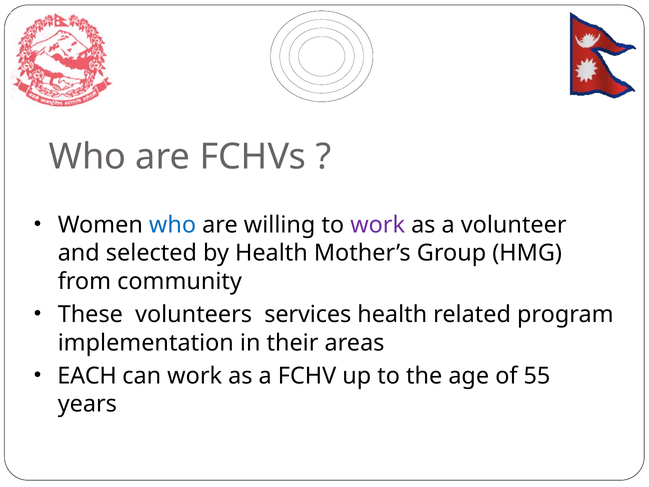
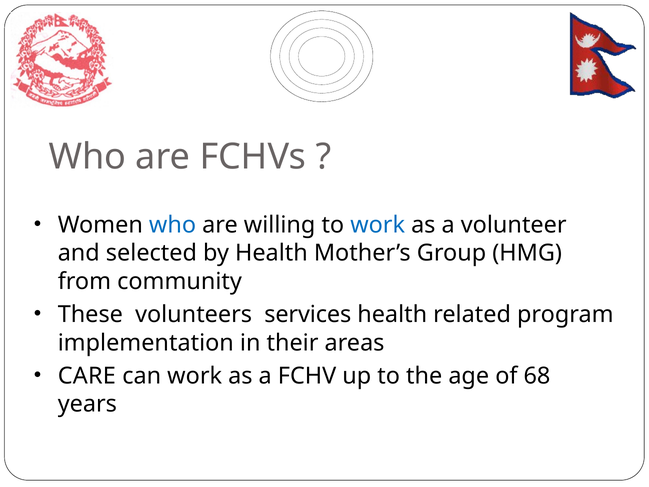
work colour: purple -> blue (378, 225)
EACH: EACH -> CARE (87, 376)
55: 55 -> 68 (537, 376)
